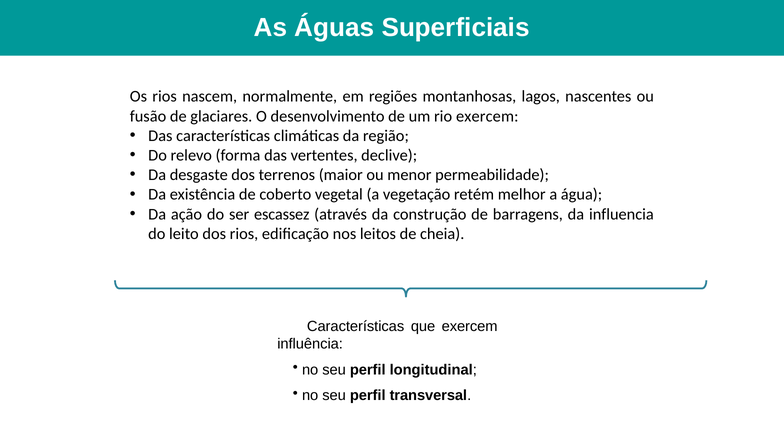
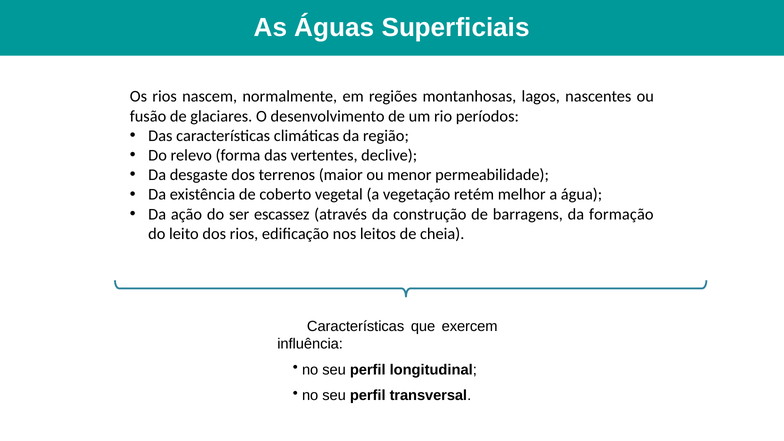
rio exercem: exercem -> períodos (487, 116)
influencia: influencia -> formação (621, 214)
